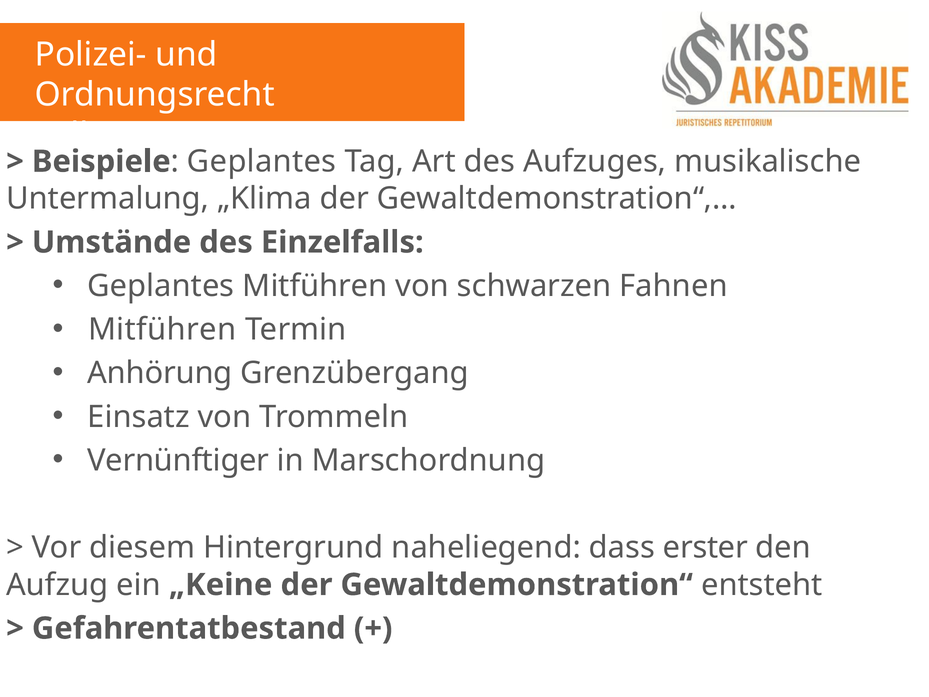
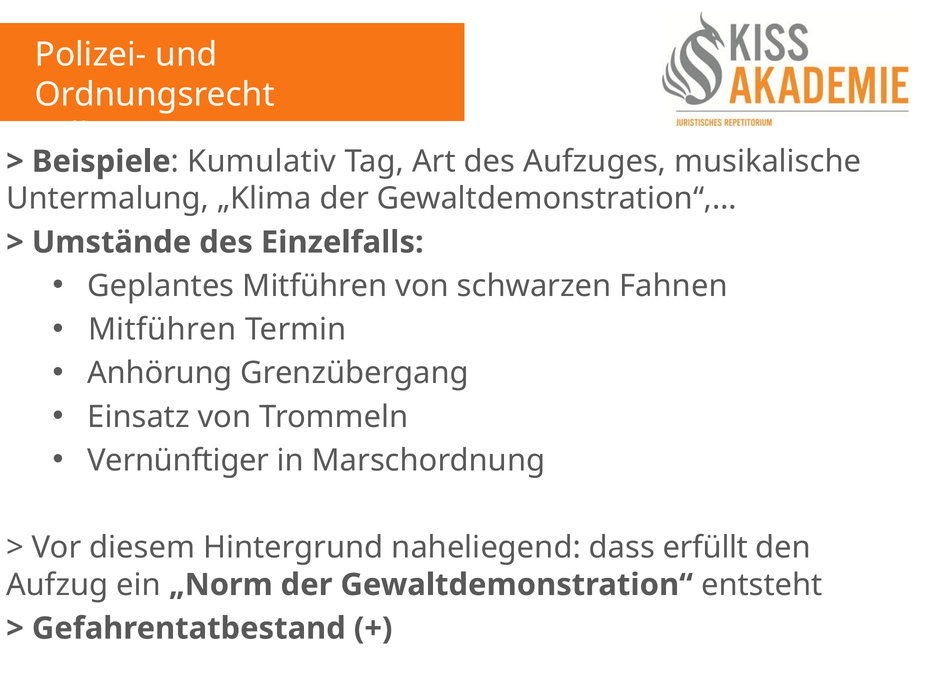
Geplantes: Geplantes -> Kumulativ (262, 161)
erster: erster -> erfüllt (705, 547)
„Keine: „Keine -> „Norm (221, 585)
